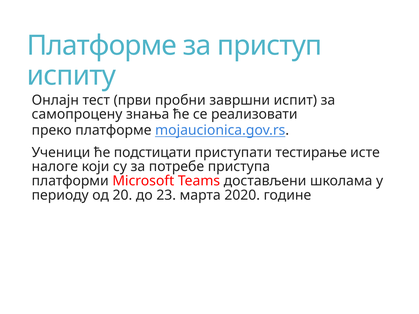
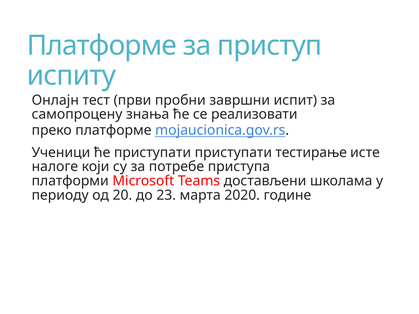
ће подстицати: подстицати -> приступати (153, 153)
